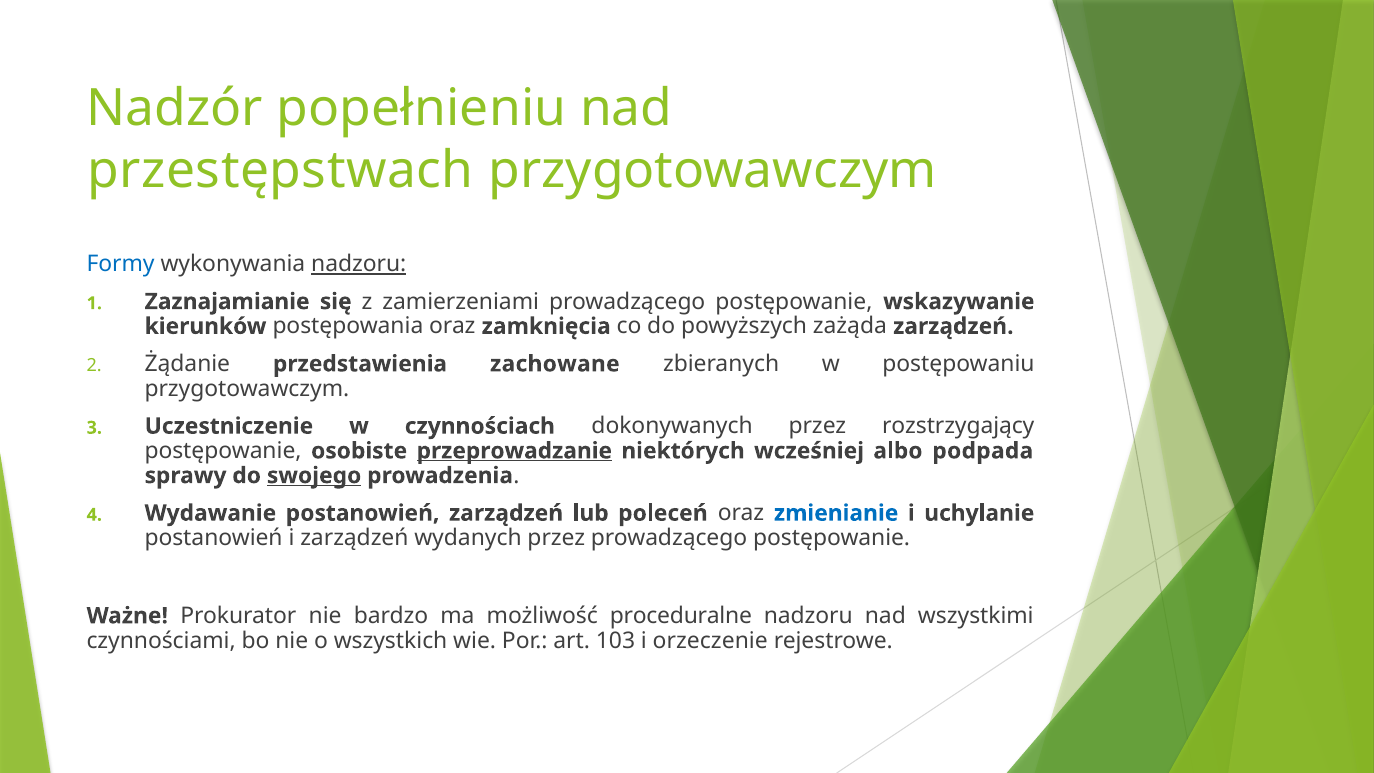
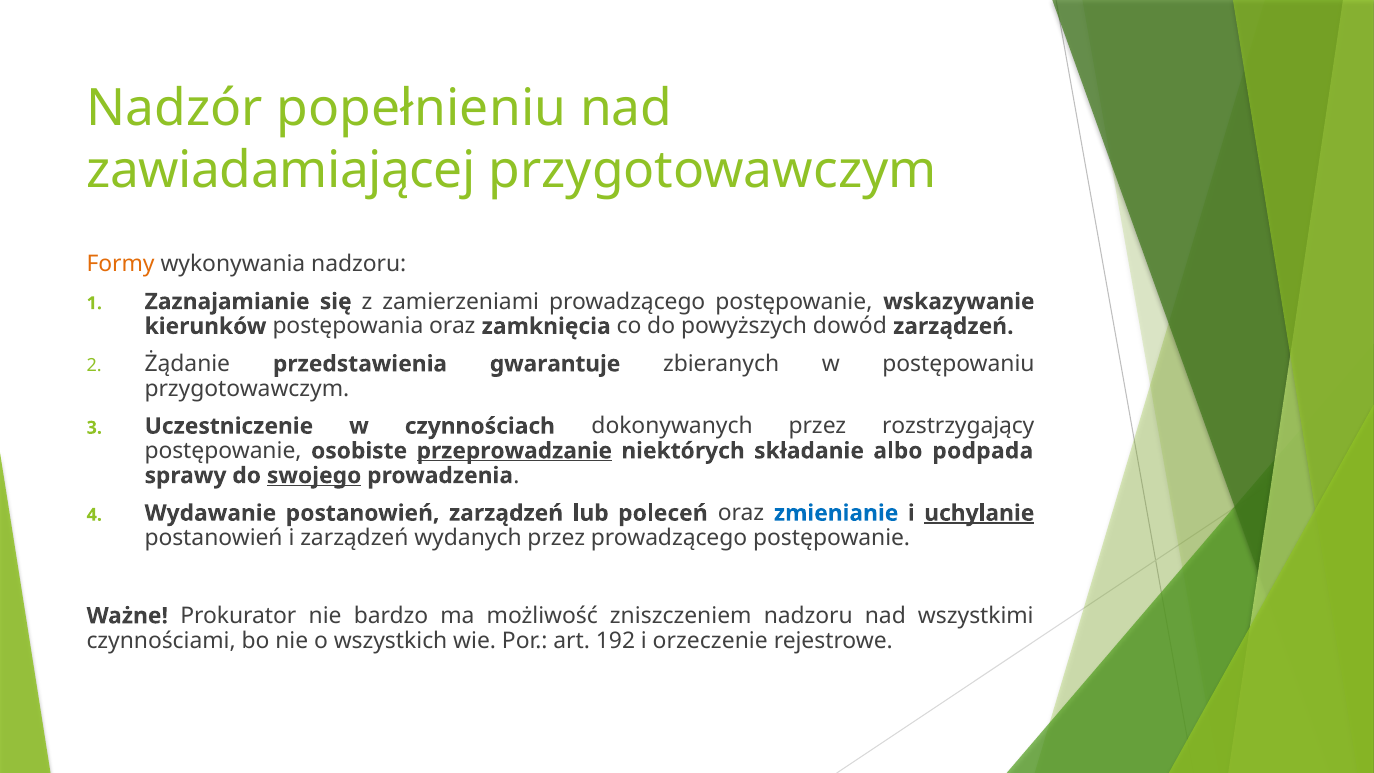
przestępstwach: przestępstwach -> zawiadamiającej (281, 170)
Formy colour: blue -> orange (121, 264)
nadzoru underline: present -> none (359, 264)
zażąda: zażąda -> dowód (850, 326)
zachowane: zachowane -> gwarantuje (555, 364)
wcześniej: wcześniej -> składanie (809, 451)
uchylanie underline: none -> present (979, 513)
proceduralne: proceduralne -> zniszczeniem (681, 616)
103: 103 -> 192 (615, 640)
